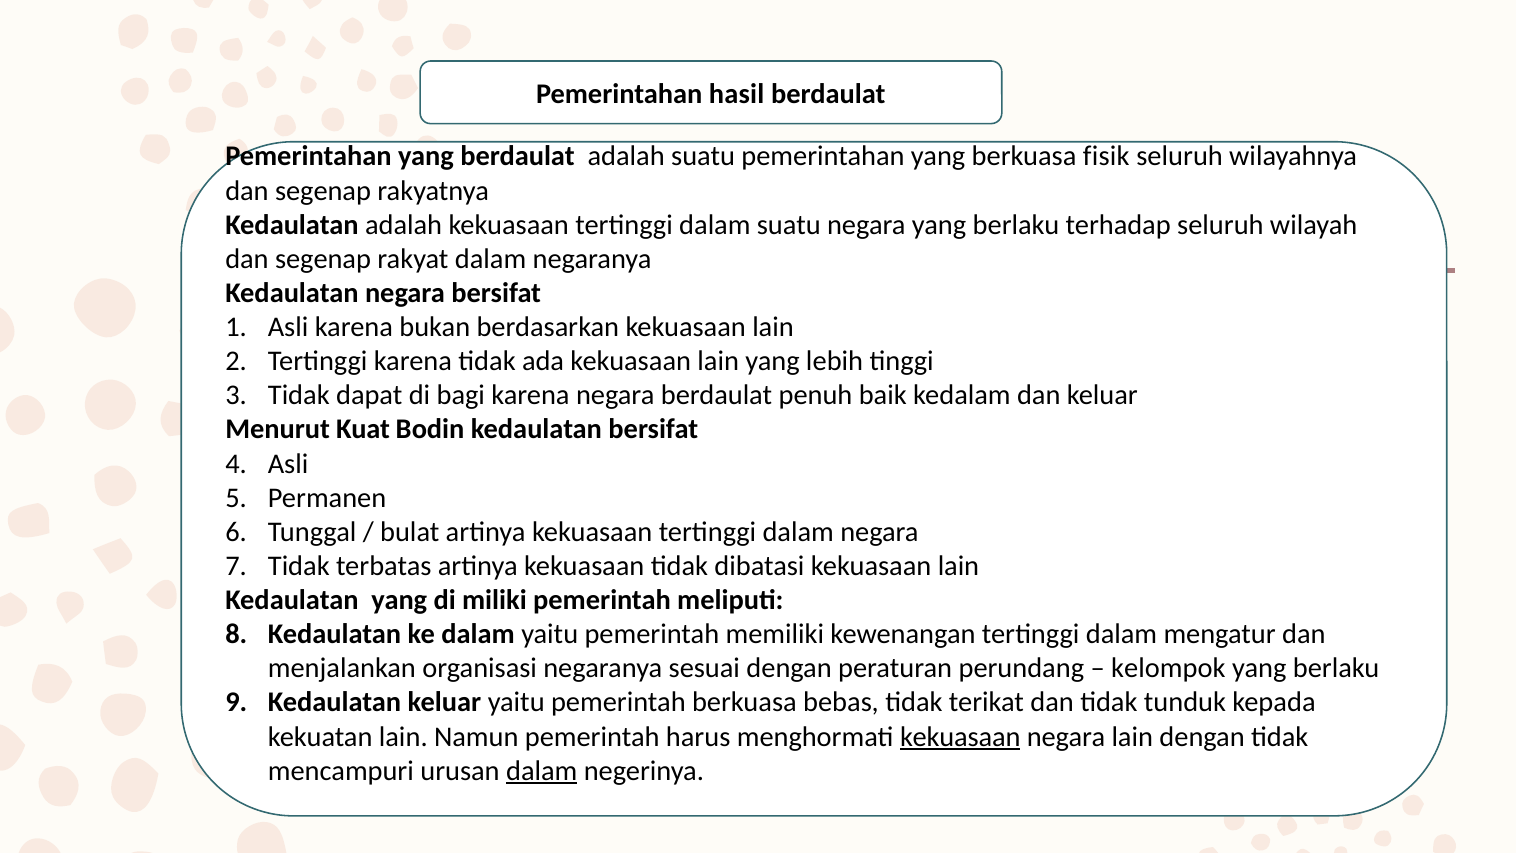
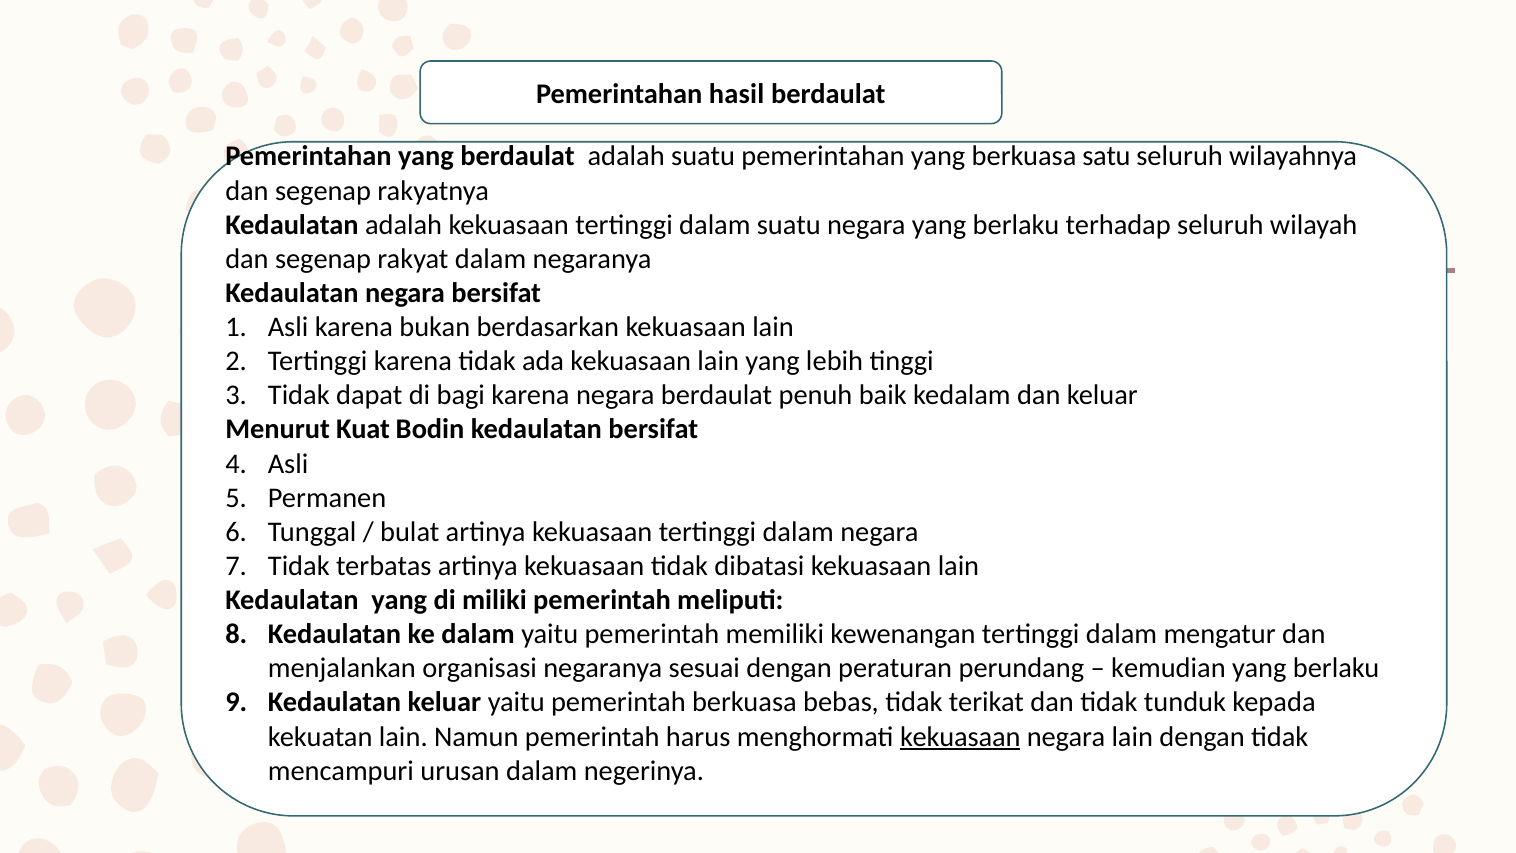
fisik: fisik -> satu (1107, 157)
kelompok: kelompok -> kemudian (1168, 668)
dalam underline: present -> none (542, 771)
